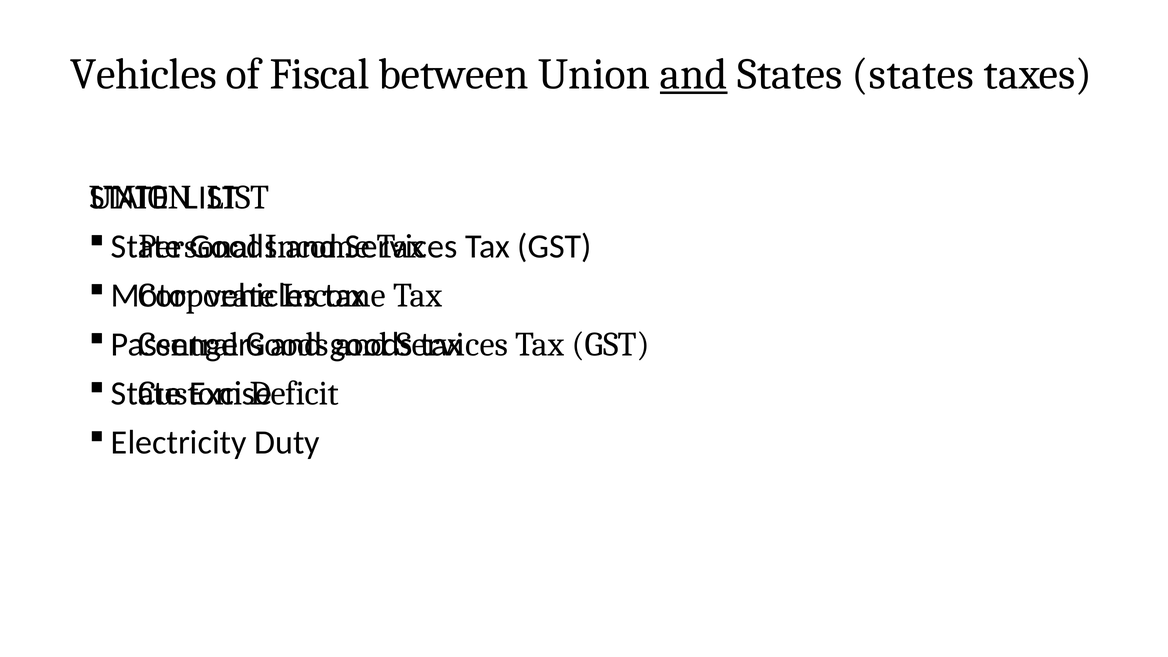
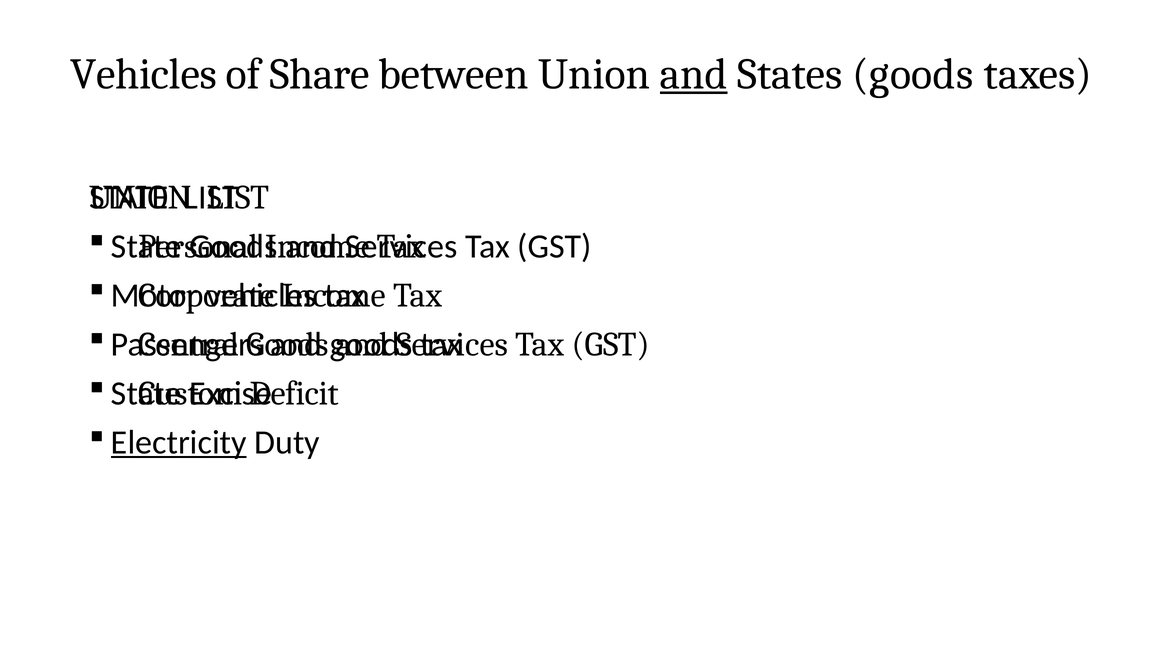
Fiscal: Fiscal -> Share (320, 74)
States states: states -> goods (913, 74)
Electricity underline: none -> present (179, 442)
